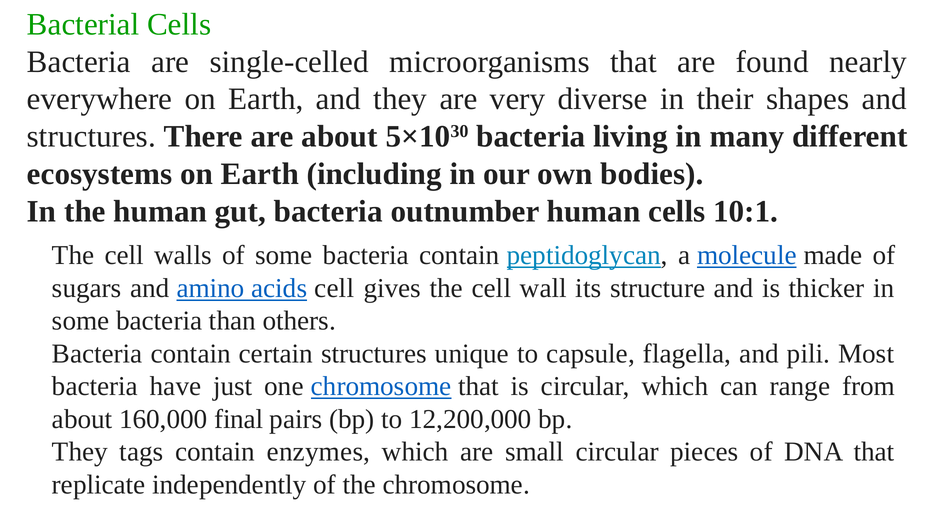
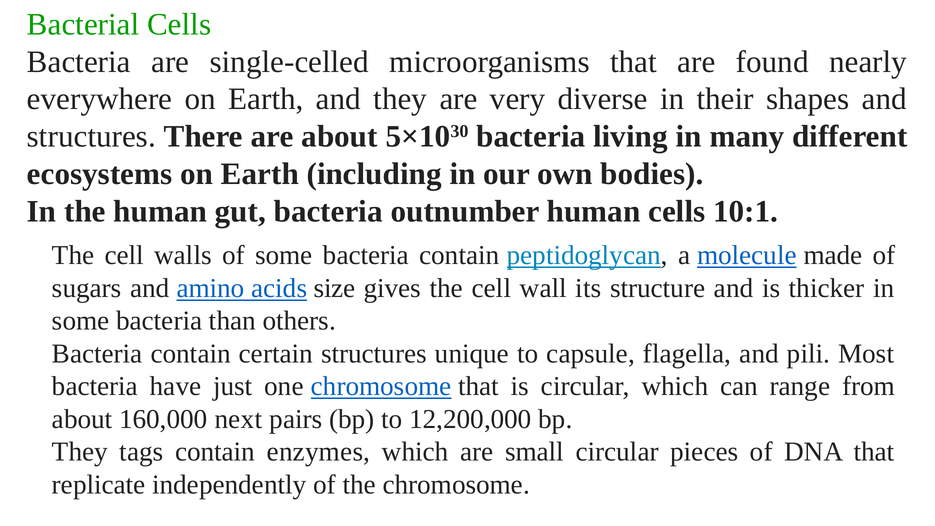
acids cell: cell -> size (335, 288)
final: final -> next (238, 419)
